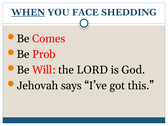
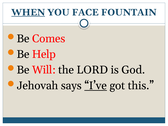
SHEDDING: SHEDDING -> FOUNTAIN (129, 12)
Prob: Prob -> Help (44, 54)
I’ve underline: none -> present (96, 86)
